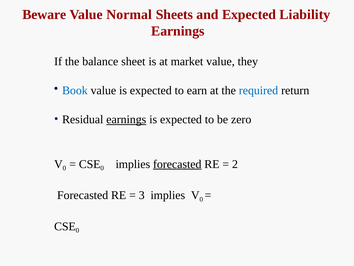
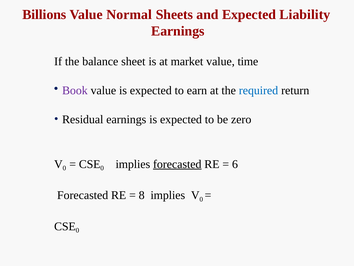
Beware: Beware -> Billions (44, 15)
they: they -> time (248, 61)
Book colour: blue -> purple (75, 90)
earnings underline: present -> none (126, 119)
2: 2 -> 6 (235, 164)
3: 3 -> 8 (142, 195)
